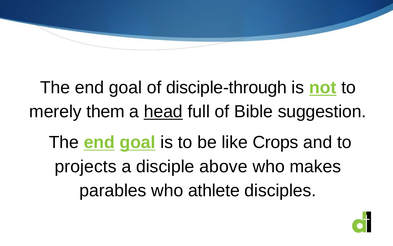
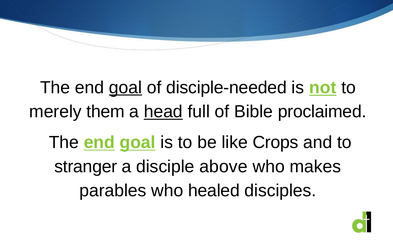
goal underline: none -> present (125, 87)
disciple-through: disciple-through -> disciple-needed (226, 87)
suggestion: suggestion -> proclaimed (322, 112)
projects: projects -> stranger (86, 166)
athlete: athlete -> healed (214, 190)
